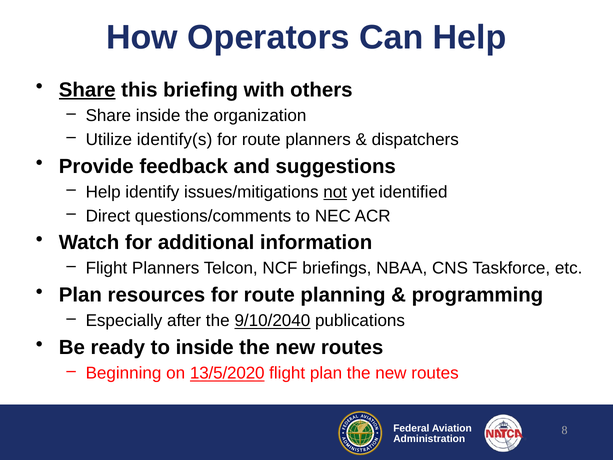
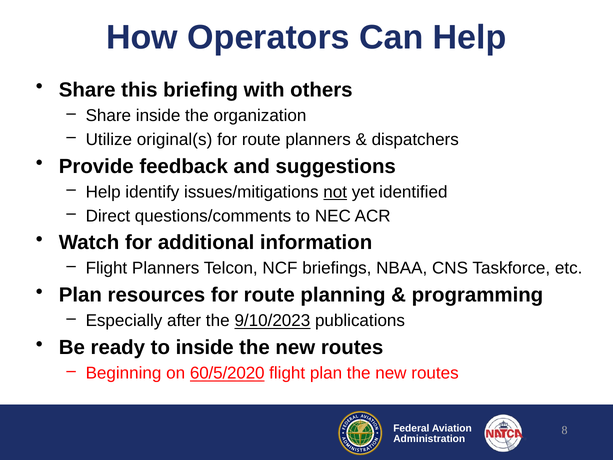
Share underline: present -> none (87, 90)
identify(s: identify(s -> original(s (175, 139)
9/10/2040: 9/10/2040 -> 9/10/2023 (272, 321)
13/5/2020: 13/5/2020 -> 60/5/2020 (227, 373)
